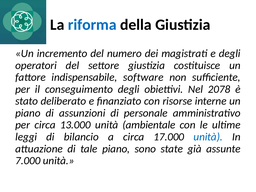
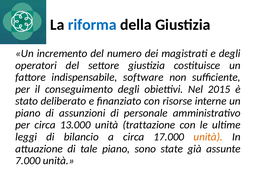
2078: 2078 -> 2015 (219, 89)
ambientale: ambientale -> trattazione (149, 125)
unità colour: blue -> orange (208, 137)
